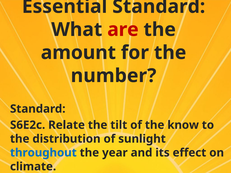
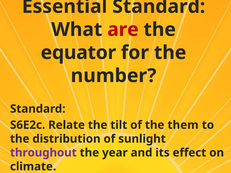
amount: amount -> equator (78, 53)
know: know -> them (183, 125)
throughout colour: blue -> purple (43, 153)
